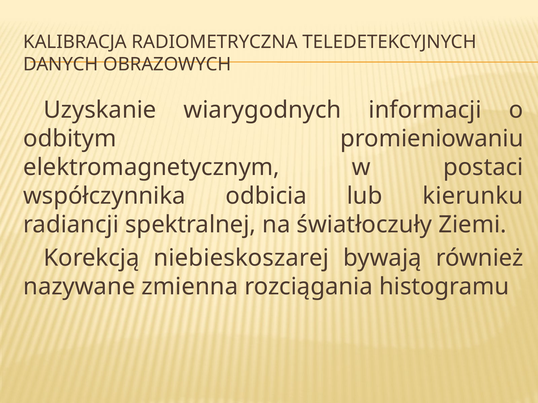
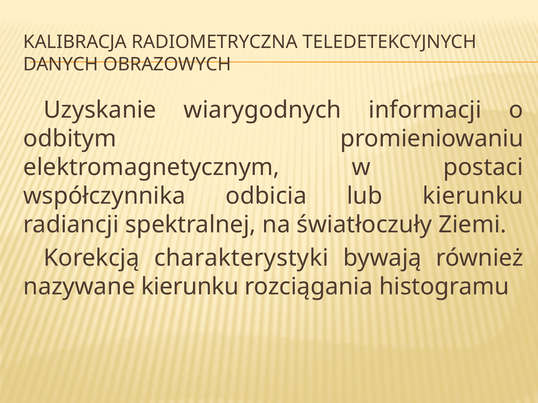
niebieskoszarej: niebieskoszarej -> charakterystyki (241, 258)
nazywane zmienna: zmienna -> kierunku (190, 287)
